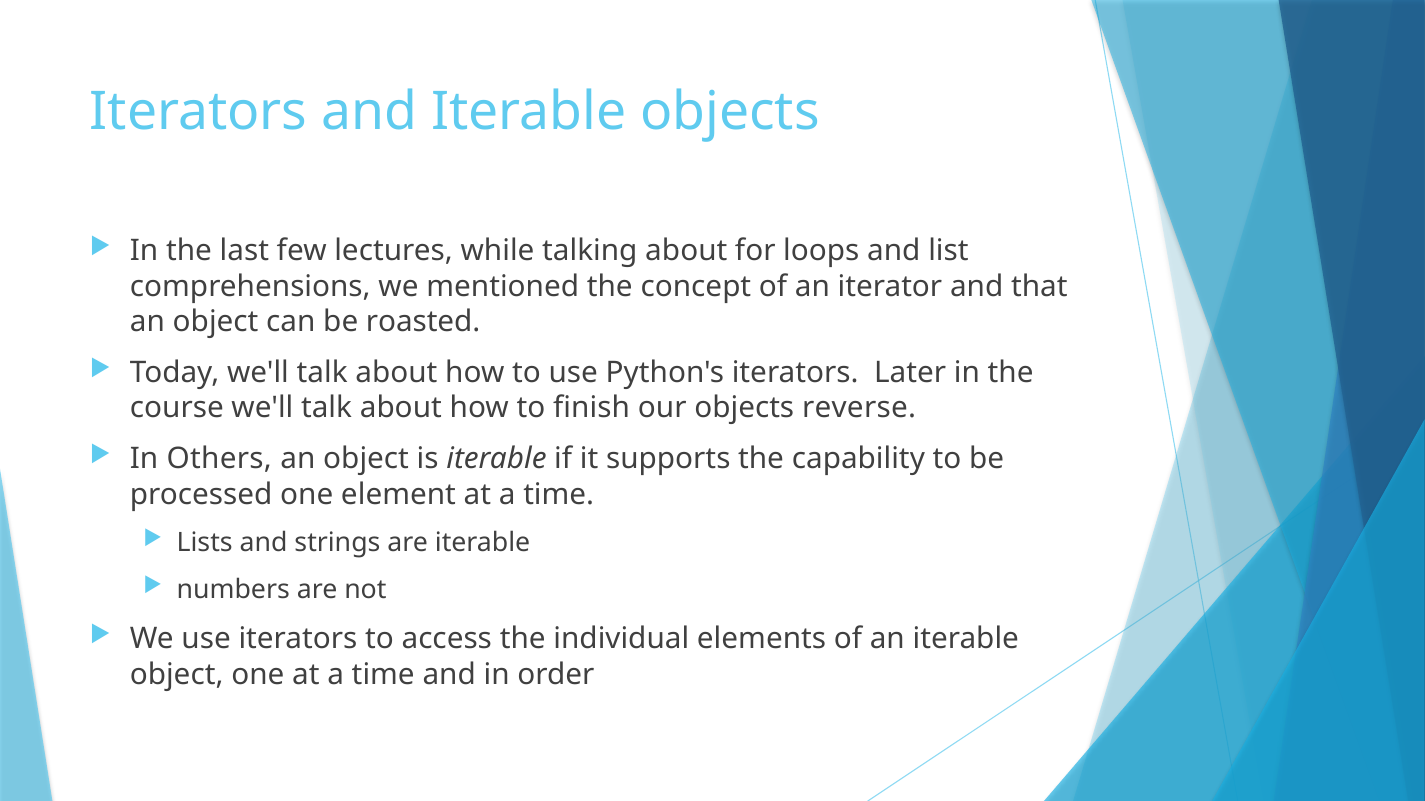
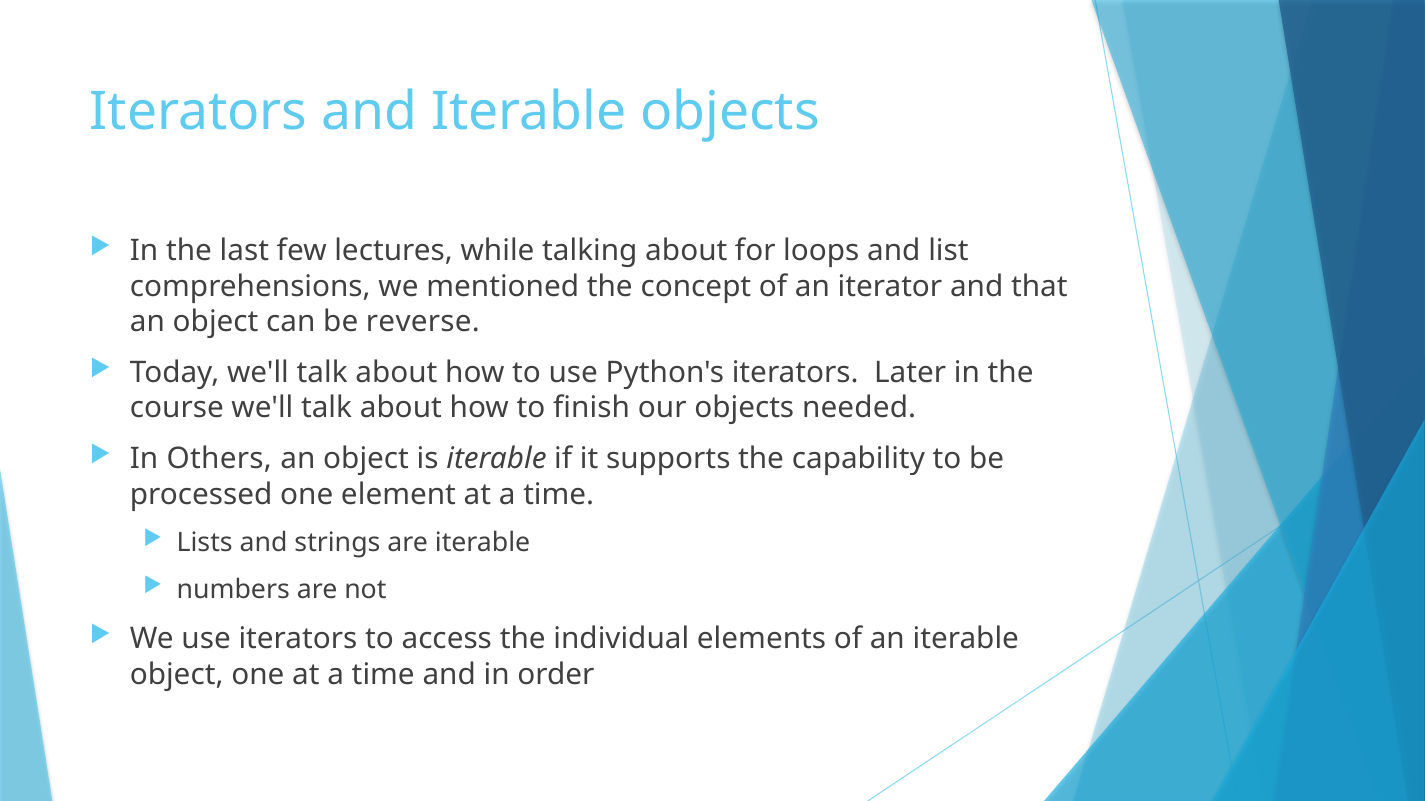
roasted: roasted -> reverse (423, 322)
reverse: reverse -> needed (859, 408)
